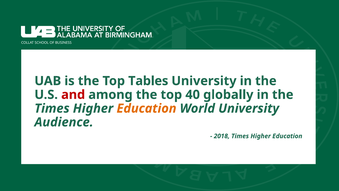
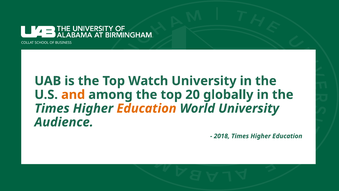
Tables: Tables -> Watch (148, 81)
and colour: red -> orange (73, 95)
40: 40 -> 20 (193, 95)
